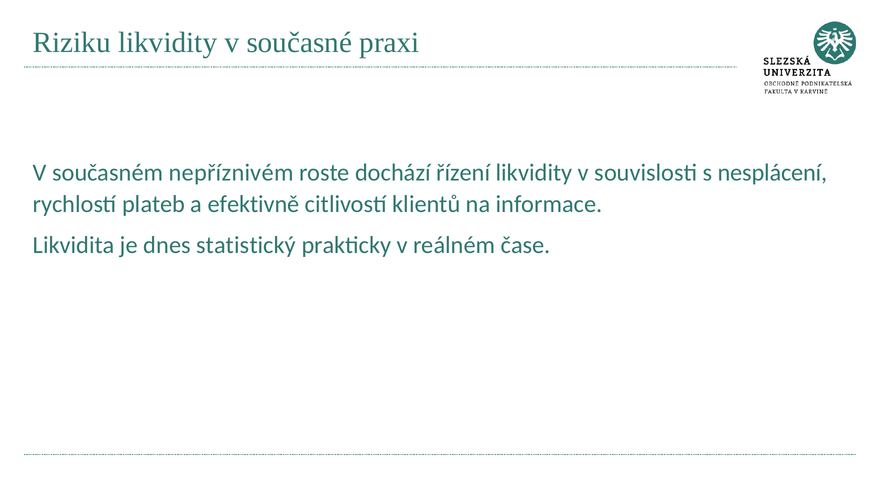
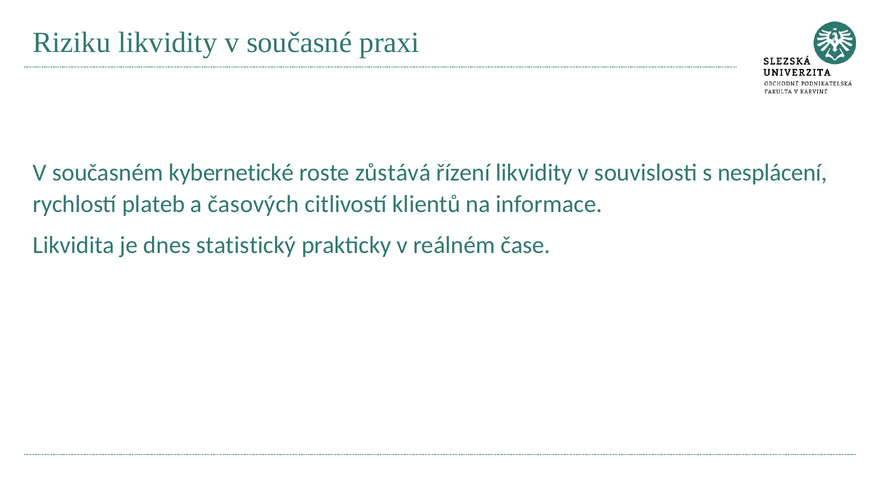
nepříznivém: nepříznivém -> kybernetické (231, 173)
dochází: dochází -> zůstává (393, 173)
efektivně: efektivně -> časových (253, 204)
